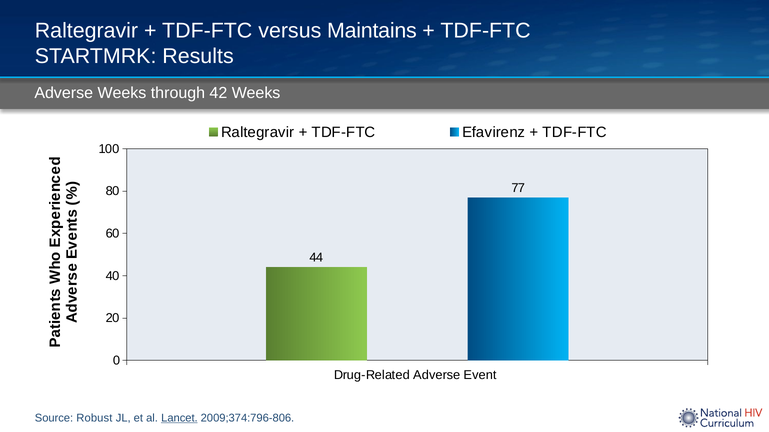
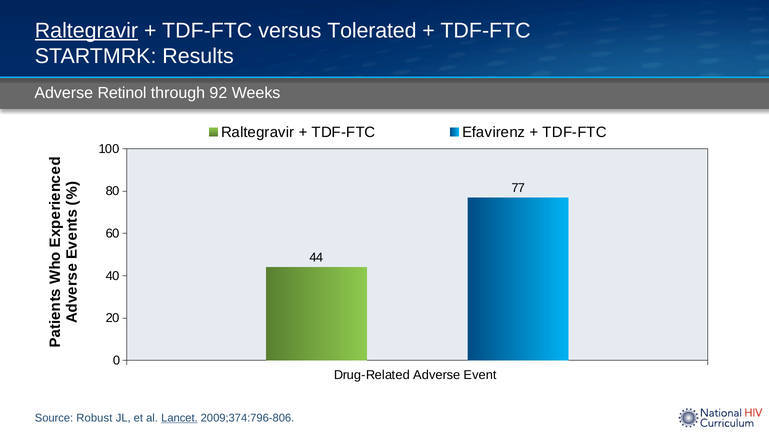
Raltegravir underline: none -> present (86, 31)
Maintains: Maintains -> Tolerated (372, 31)
Adverse Weeks: Weeks -> Retinol (122, 93)
42: 42 -> 92 (218, 93)
